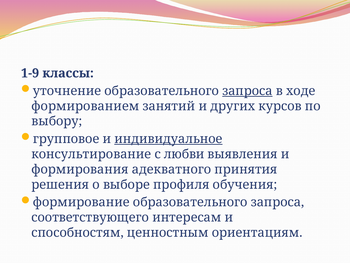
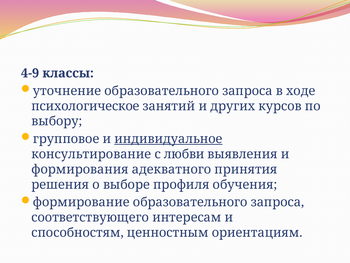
1-9: 1-9 -> 4-9 (30, 73)
запроса underline: present -> none (247, 91)
формированием: формированием -> психологическое (85, 106)
